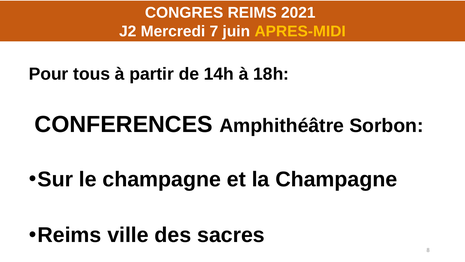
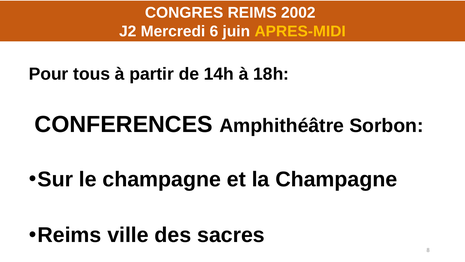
2021: 2021 -> 2002 (298, 13)
7: 7 -> 6 (214, 31)
